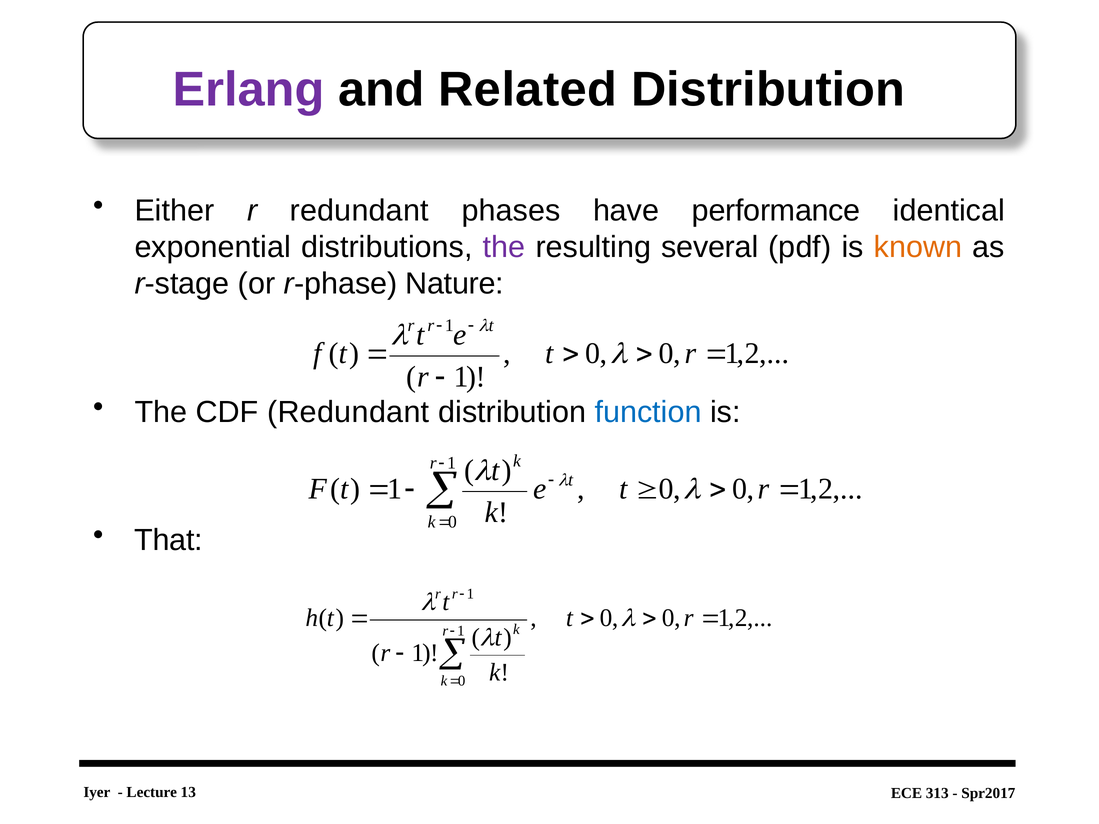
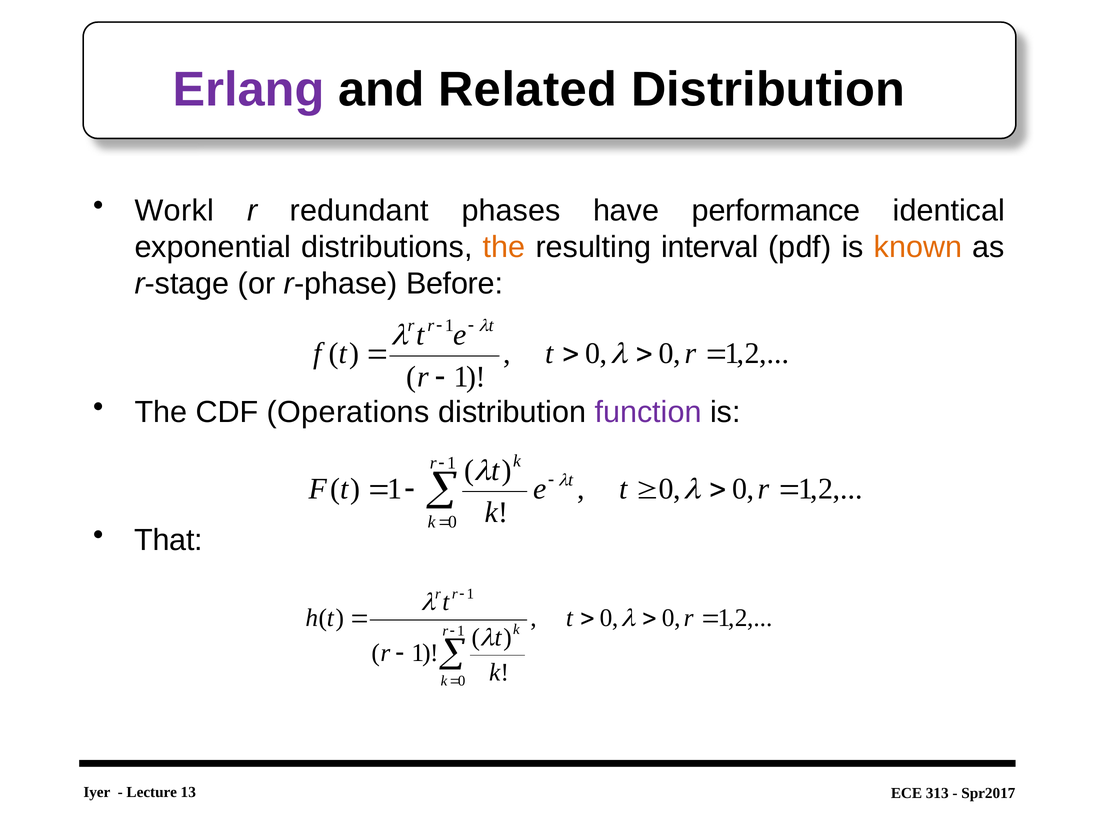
Either: Either -> Workl (174, 211)
the colour: purple -> orange (504, 247)
several: several -> interval (710, 247)
Nature: Nature -> Before (455, 284)
CDF Redundant: Redundant -> Operations (348, 412)
function colour: blue -> purple (648, 412)
